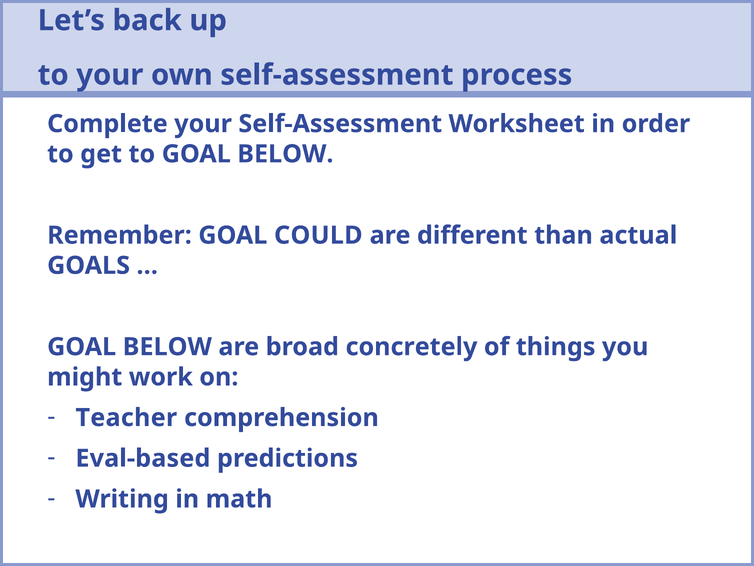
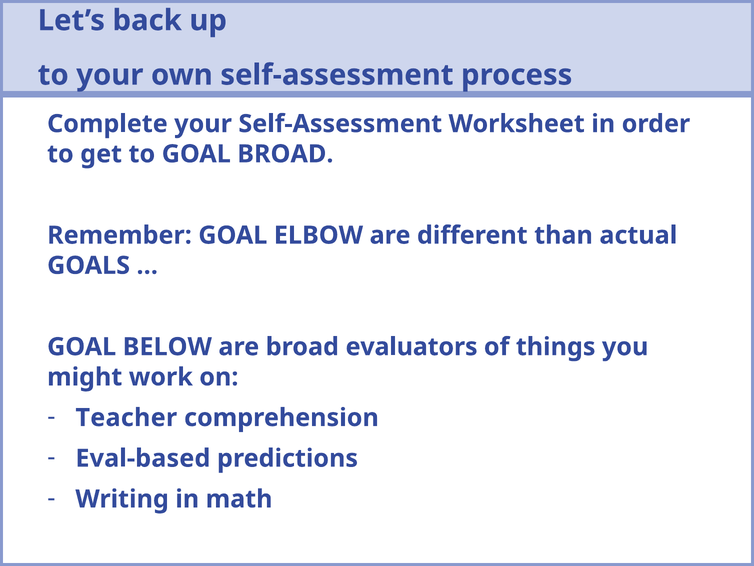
to GOAL BELOW: BELOW -> BROAD (285, 154)
COULD: COULD -> ELBOW (318, 235)
concretely: concretely -> evaluators (412, 347)
